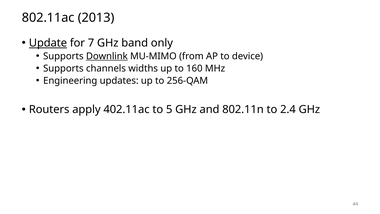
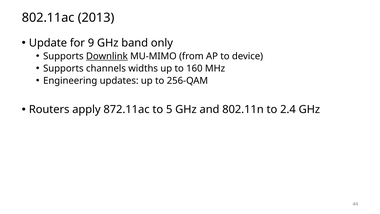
Update underline: present -> none (48, 43)
7: 7 -> 9 (91, 43)
402.11ac: 402.11ac -> 872.11ac (127, 109)
